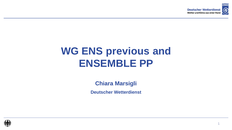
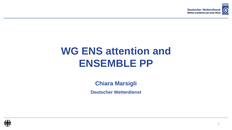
previous: previous -> attention (128, 51)
